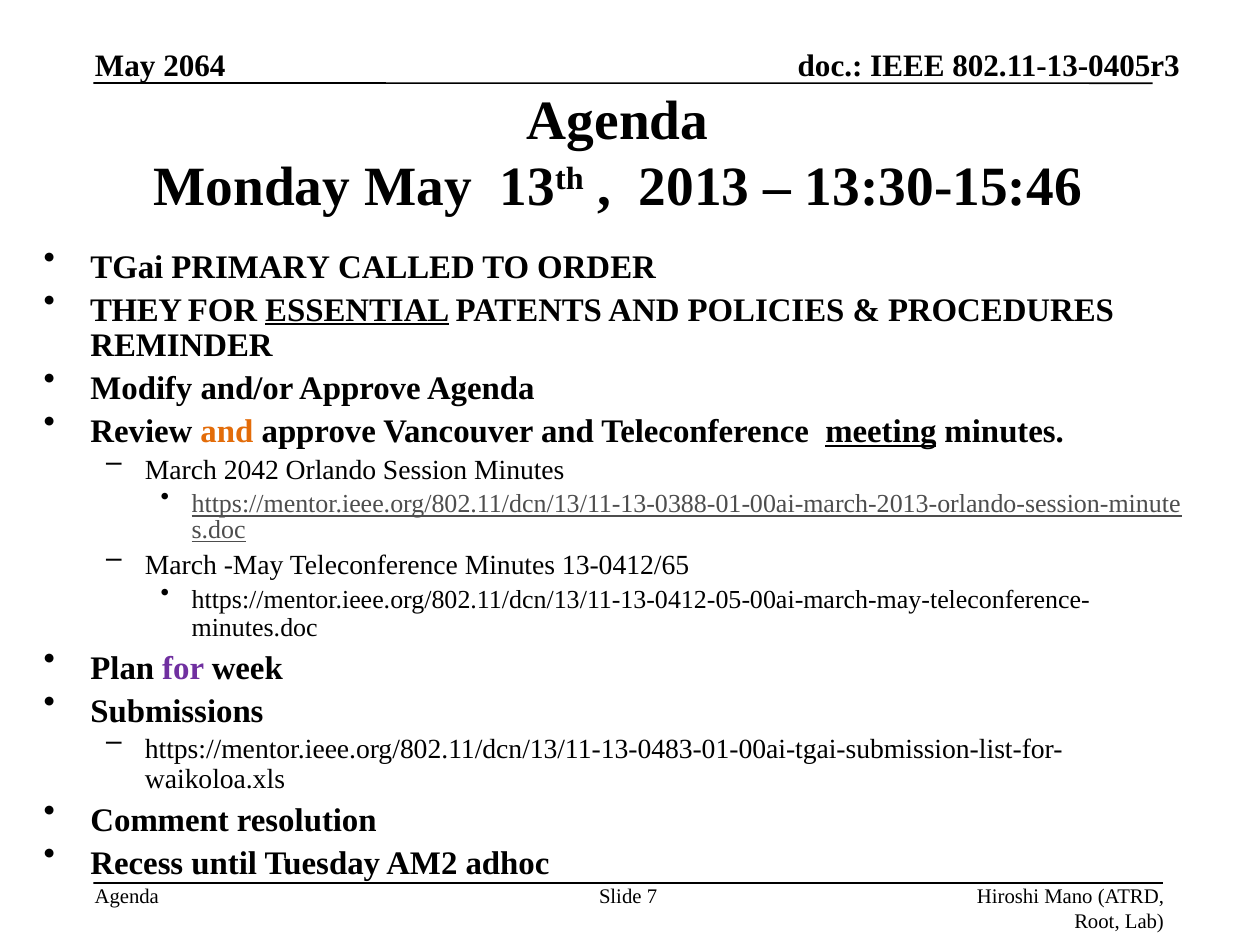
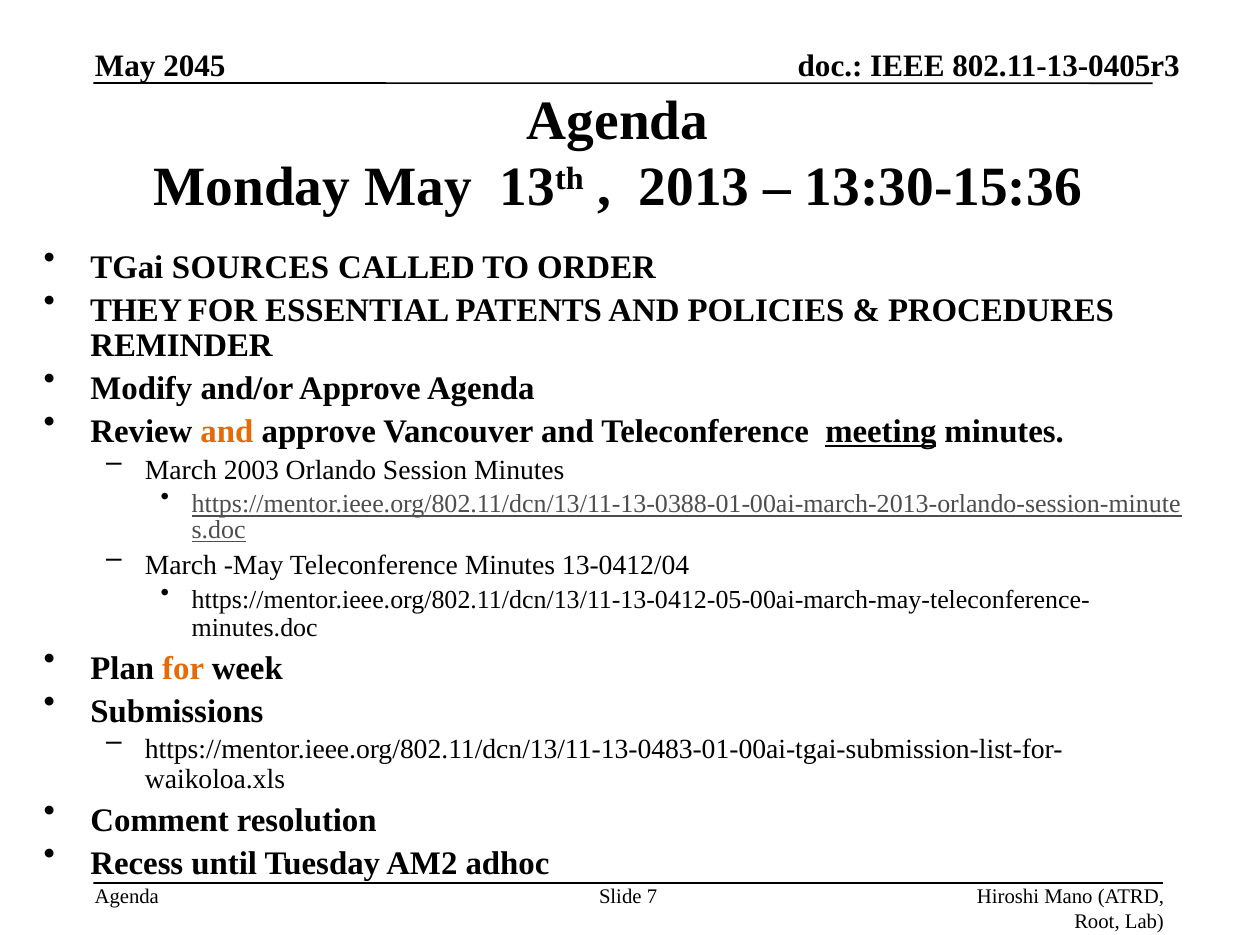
2064: 2064 -> 2045 (194, 66)
13:30-15:46: 13:30-15:46 -> 13:30-15:36 (943, 188)
PRIMARY: PRIMARY -> SOURCES (251, 267)
ESSENTIAL underline: present -> none (357, 310)
2042: 2042 -> 2003 (251, 470)
13-0412/65: 13-0412/65 -> 13-0412/04 (626, 565)
for colour: purple -> orange (183, 668)
